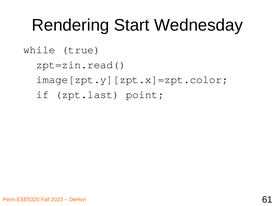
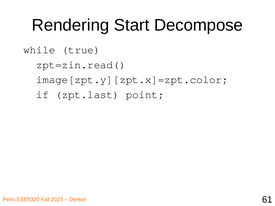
Wednesday: Wednesday -> Decompose (198, 25)
